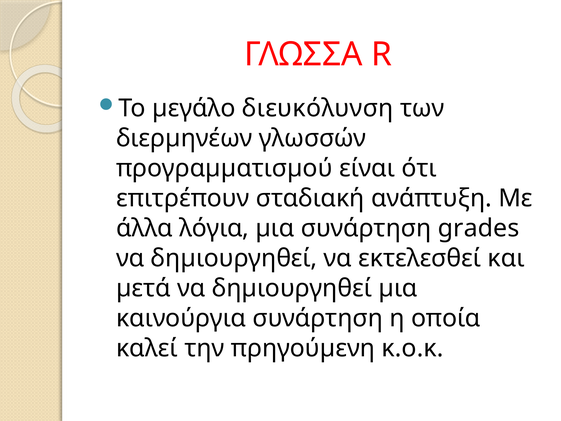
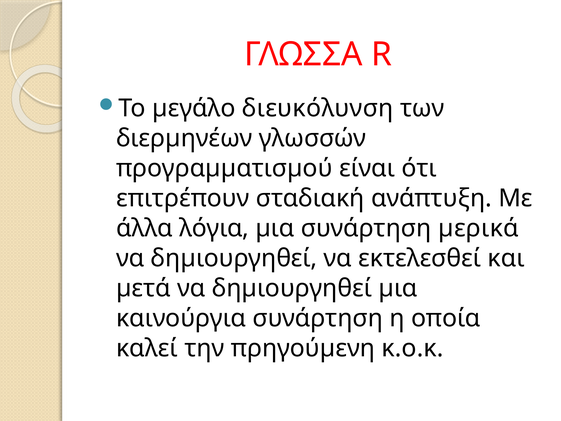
grades: grades -> µερικά (479, 228)
